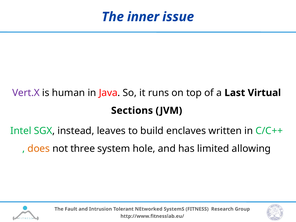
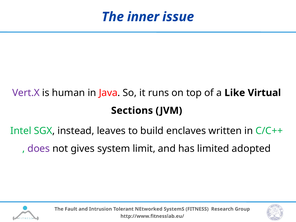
Last: Last -> Like (235, 93)
does colour: orange -> purple (39, 149)
three: three -> gives (83, 149)
hole: hole -> limit (144, 149)
allowing: allowing -> adopted (251, 149)
